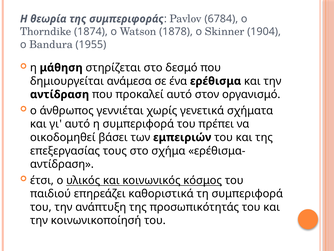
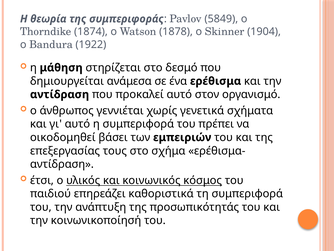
6784: 6784 -> 5849 (221, 19)
1955: 1955 -> 1922 (91, 44)
